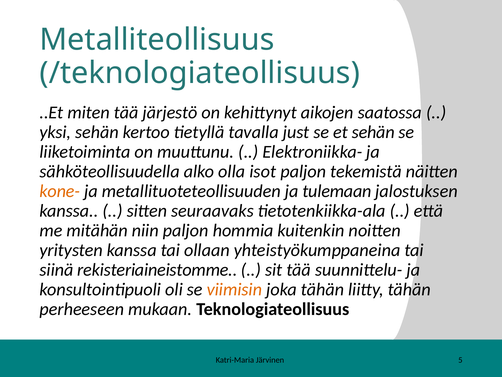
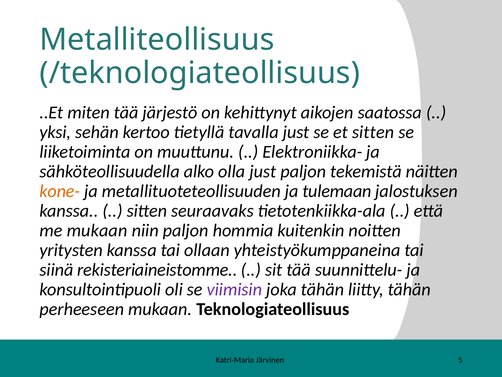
et sehän: sehän -> sitten (373, 132)
olla isot: isot -> just (263, 171)
me mitähän: mitähän -> mukaan (97, 230)
viimisin colour: orange -> purple (234, 289)
